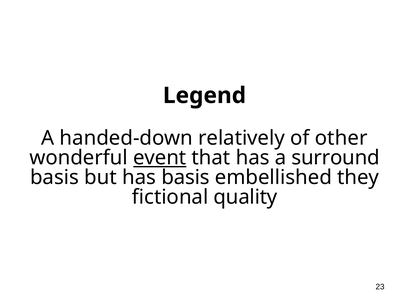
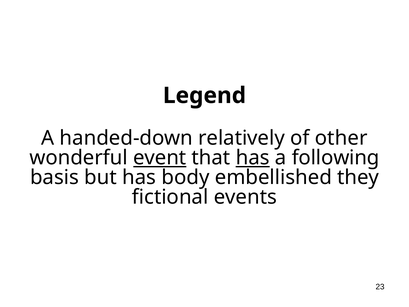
has underline: none -> present (253, 158)
surround: surround -> following (336, 158)
has basis: basis -> body (185, 177)
quality: quality -> events (245, 197)
